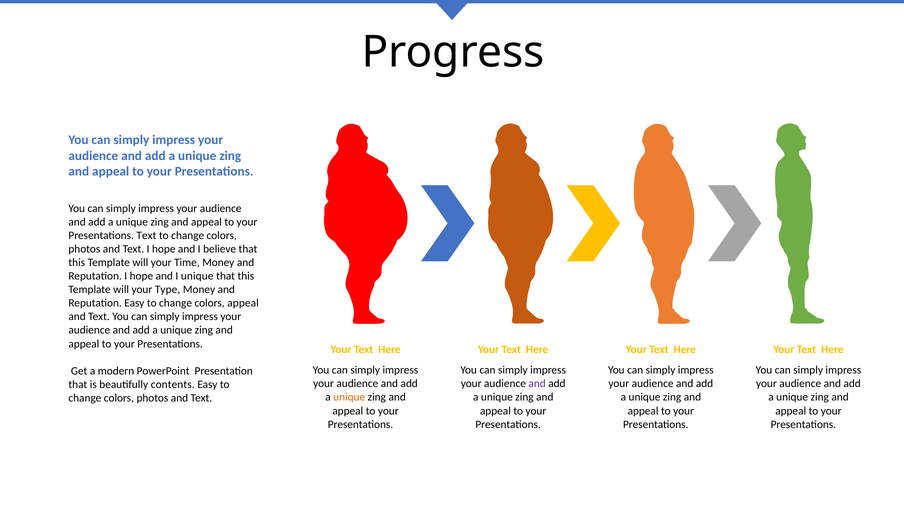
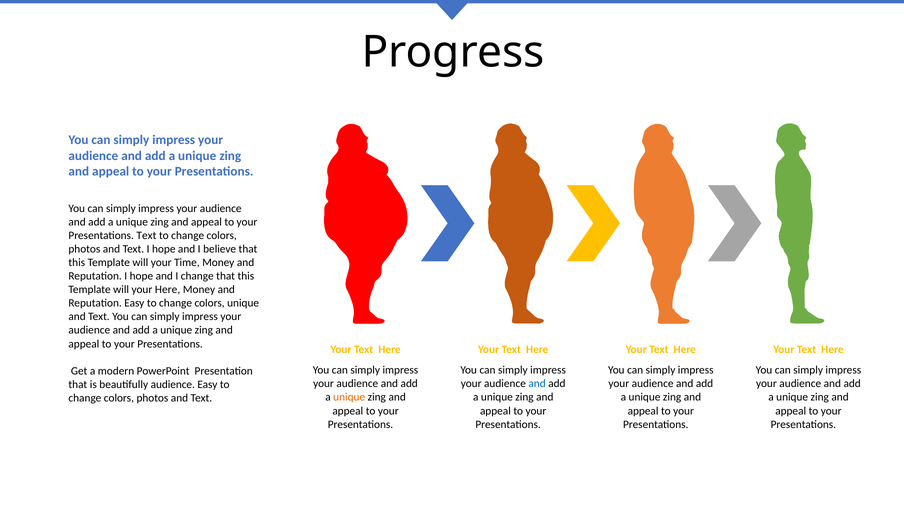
I unique: unique -> change (197, 276)
your Type: Type -> Here (168, 290)
colors appeal: appeal -> unique (243, 303)
and colour: purple -> blue (537, 384)
beautifully contents: contents -> audience (173, 385)
